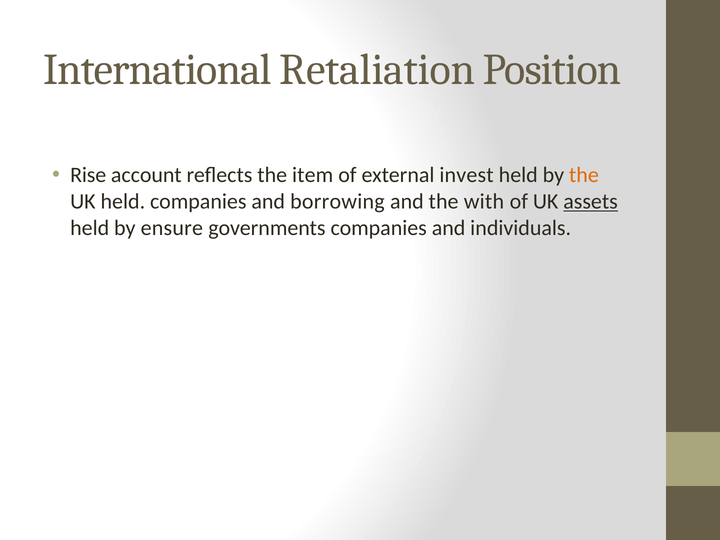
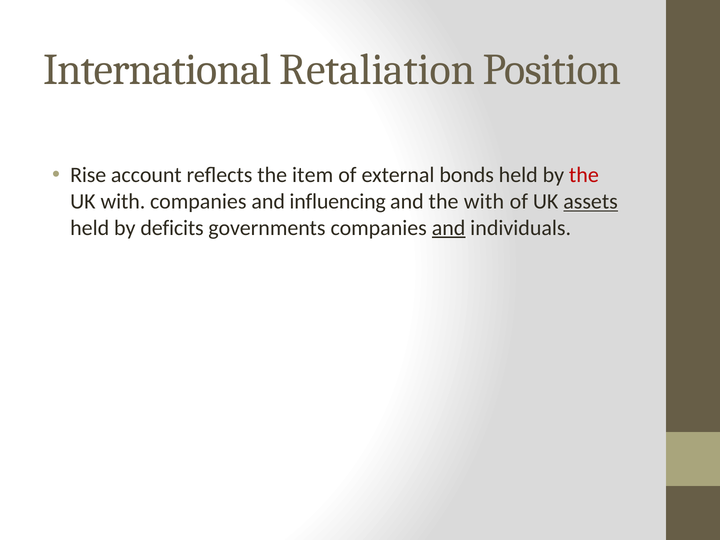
invest: invest -> bonds (467, 175)
the colour: orange -> red (584, 175)
UK held: held -> with (123, 202)
borrowing: borrowing -> influencing (338, 202)
ensure: ensure -> deficits (172, 228)
and underline: none -> present (449, 228)
